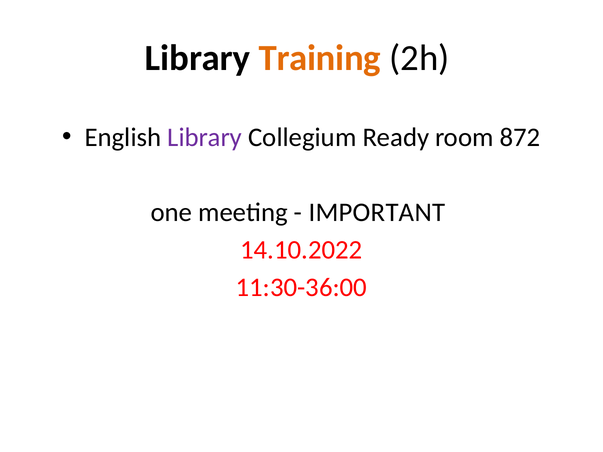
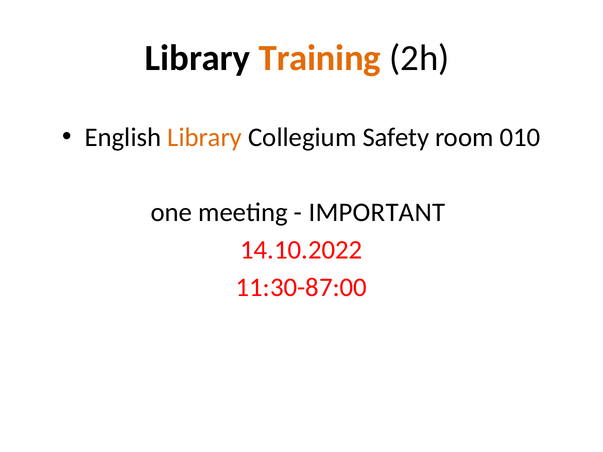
Library colour: purple -> orange (205, 137)
Ready: Ready -> Safety (396, 137)
872: 872 -> 010 (520, 137)
11:30-36:00: 11:30-36:00 -> 11:30-87:00 (301, 288)
